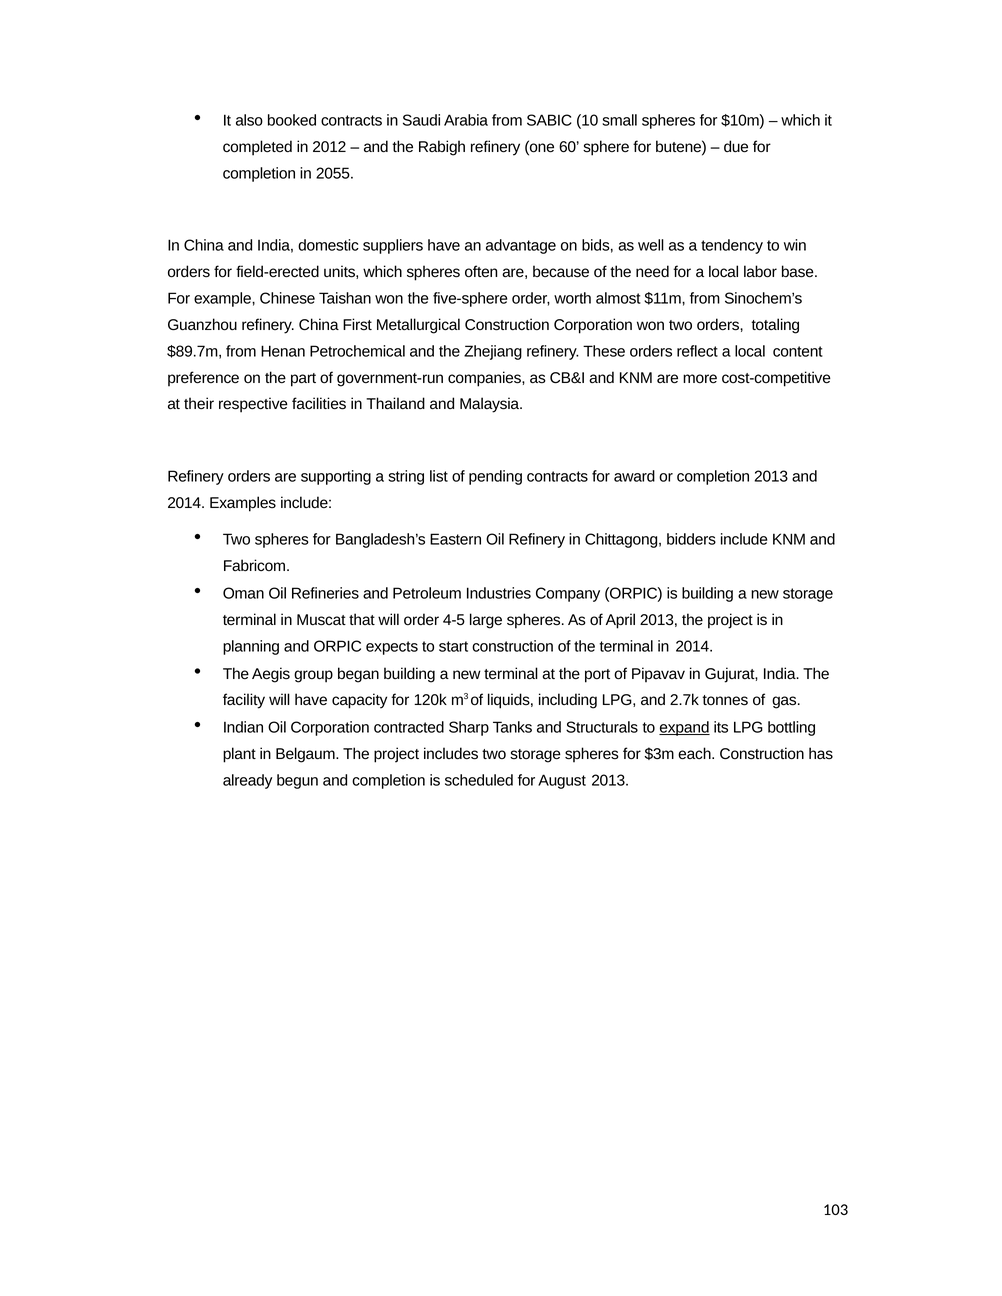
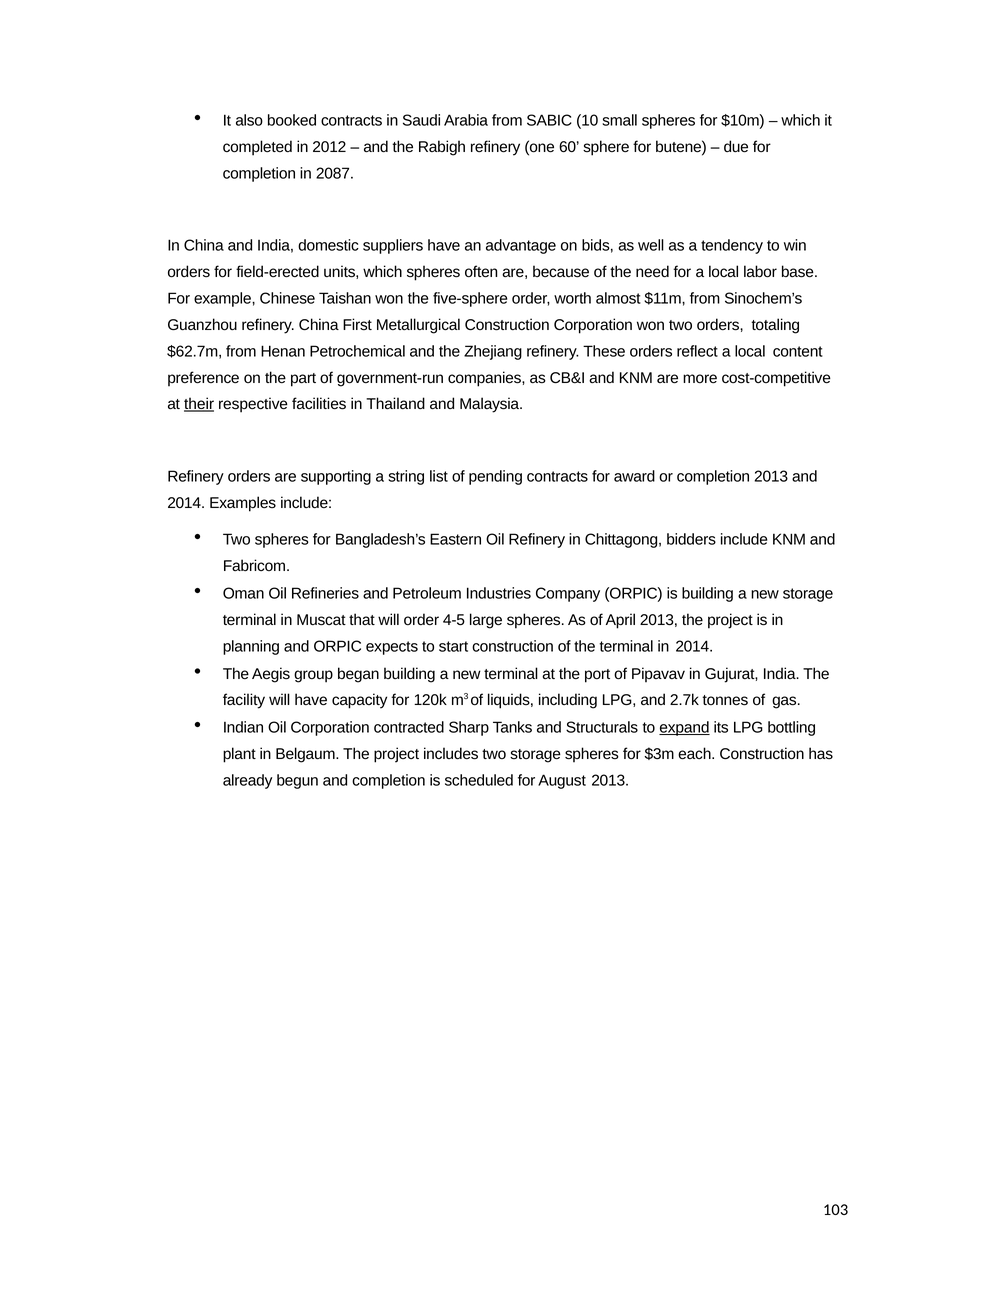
2055: 2055 -> 2087 (335, 174)
$89.7m: $89.7m -> $62.7m (195, 352)
their underline: none -> present (199, 405)
